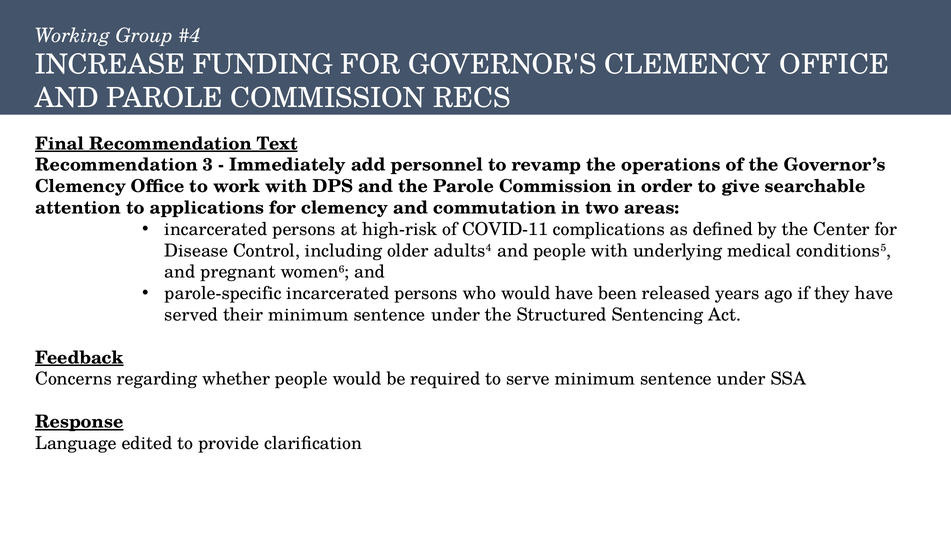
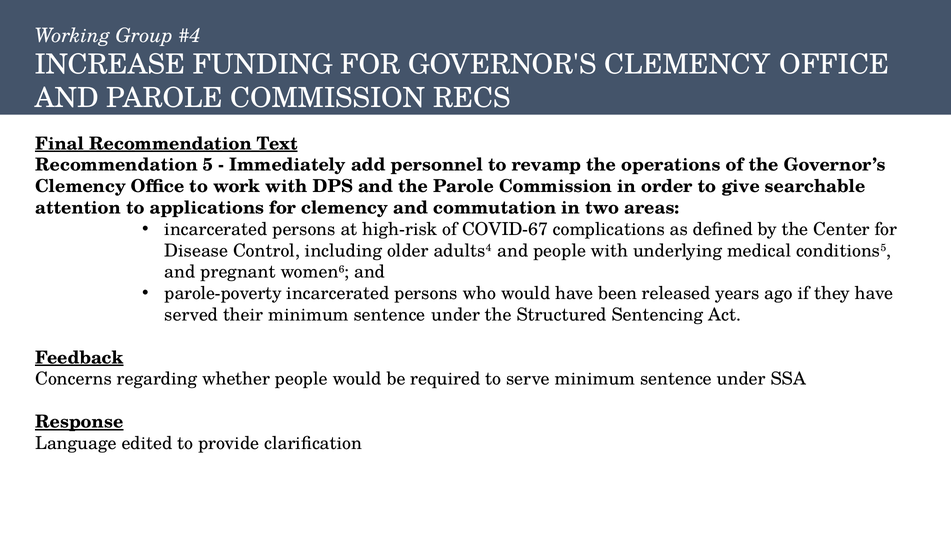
3: 3 -> 5 (208, 165)
COVID-11: COVID-11 -> COVID-67 (505, 229)
parole-specific: parole-specific -> parole-poverty (223, 293)
